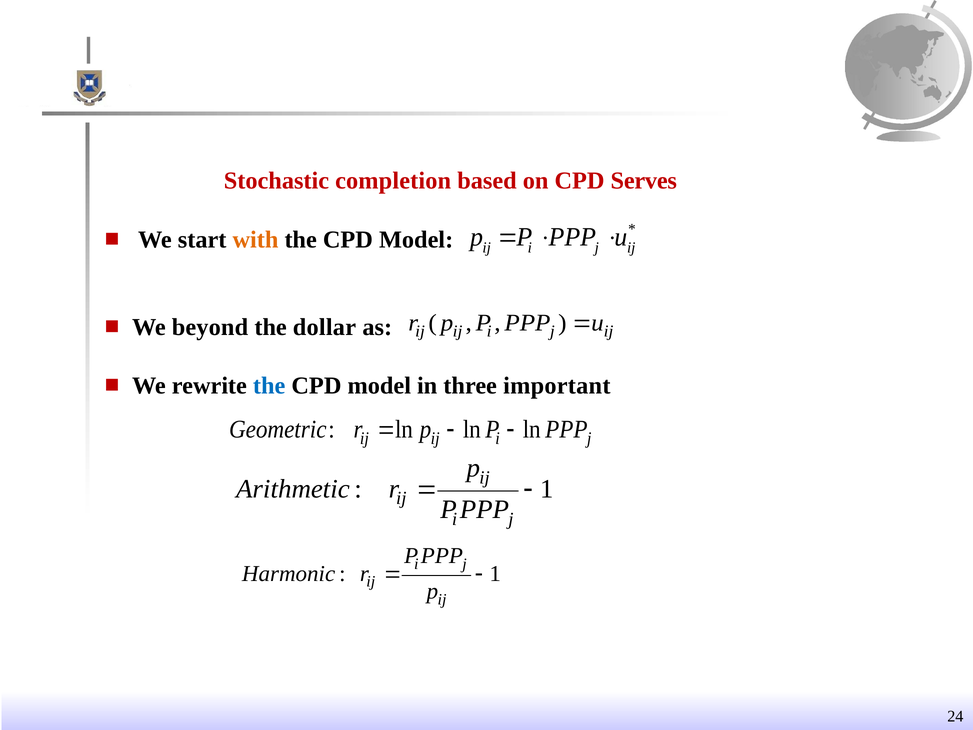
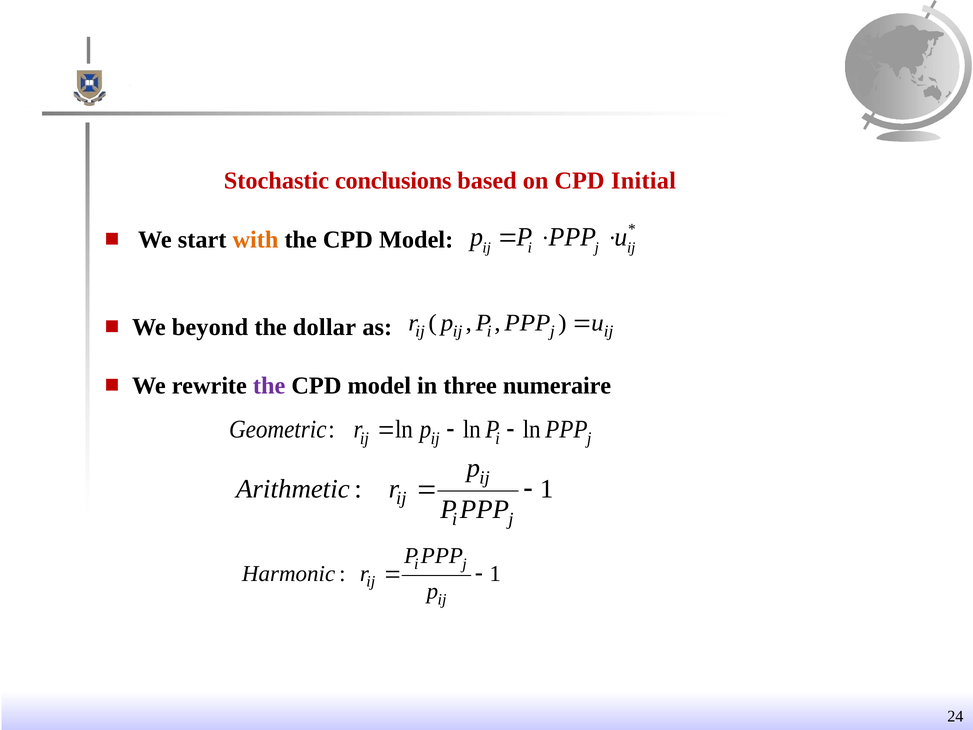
completion: completion -> conclusions (393, 181)
Serves: Serves -> Initial (644, 181)
the colour: blue -> purple (269, 386)
important: important -> numeraire (557, 386)
